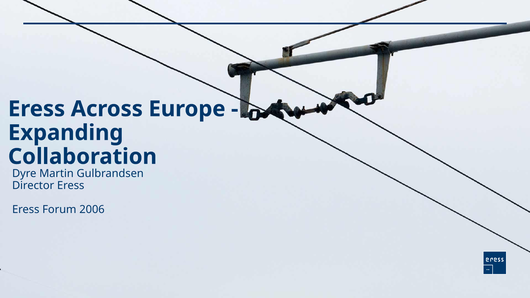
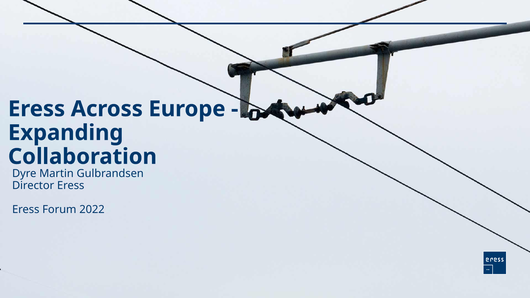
2006: 2006 -> 2022 (92, 209)
